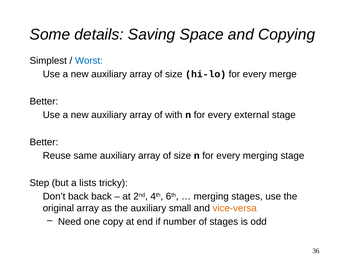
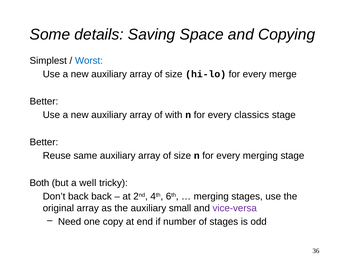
external: external -> classics (252, 115)
Step: Step -> Both (39, 183)
lists: lists -> well (88, 183)
vice-versa colour: orange -> purple (235, 208)
